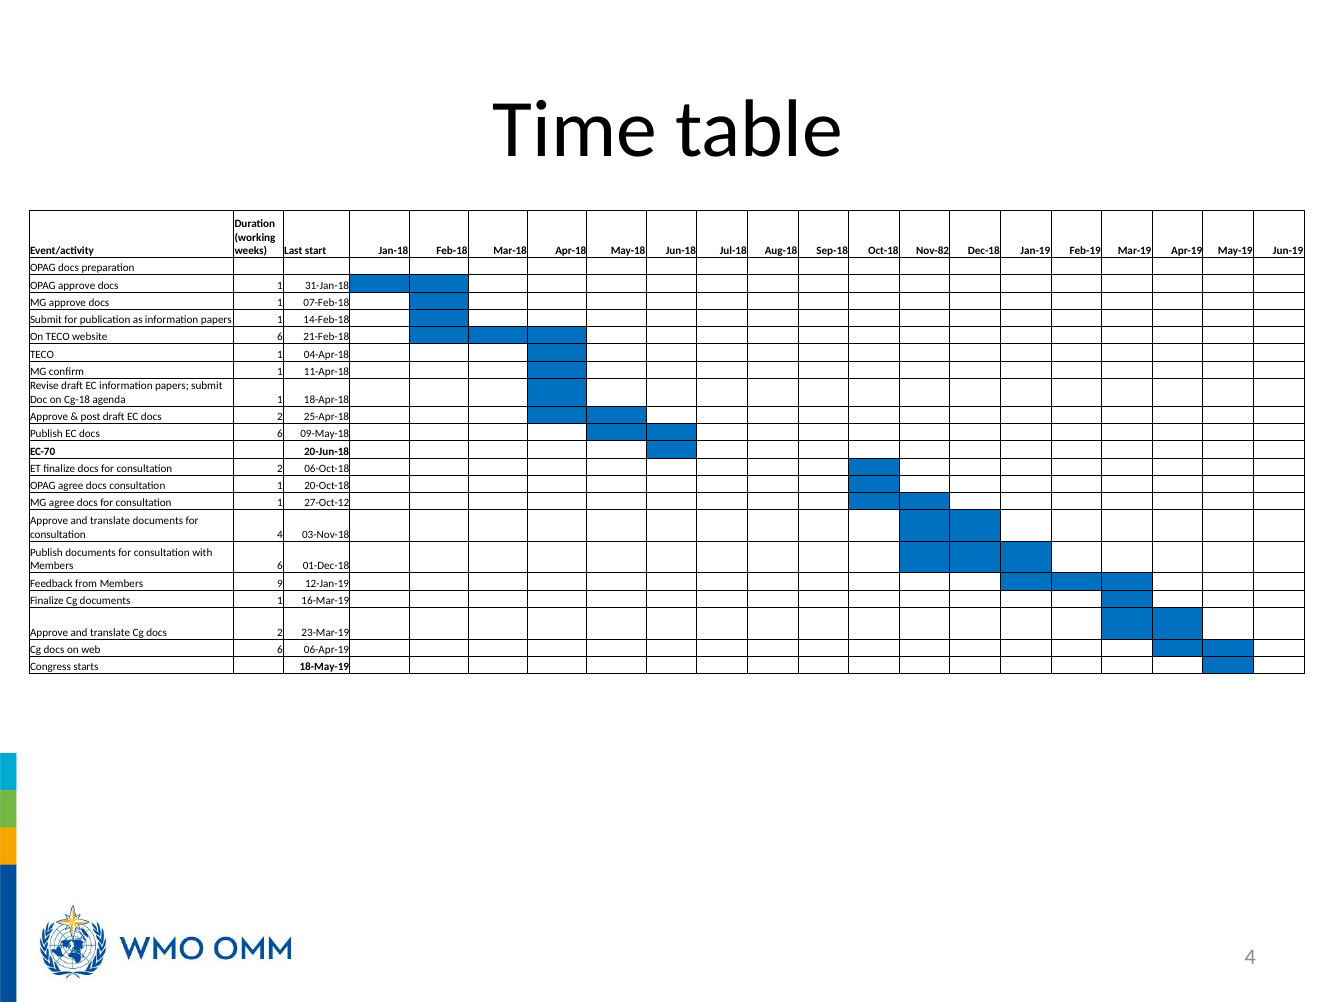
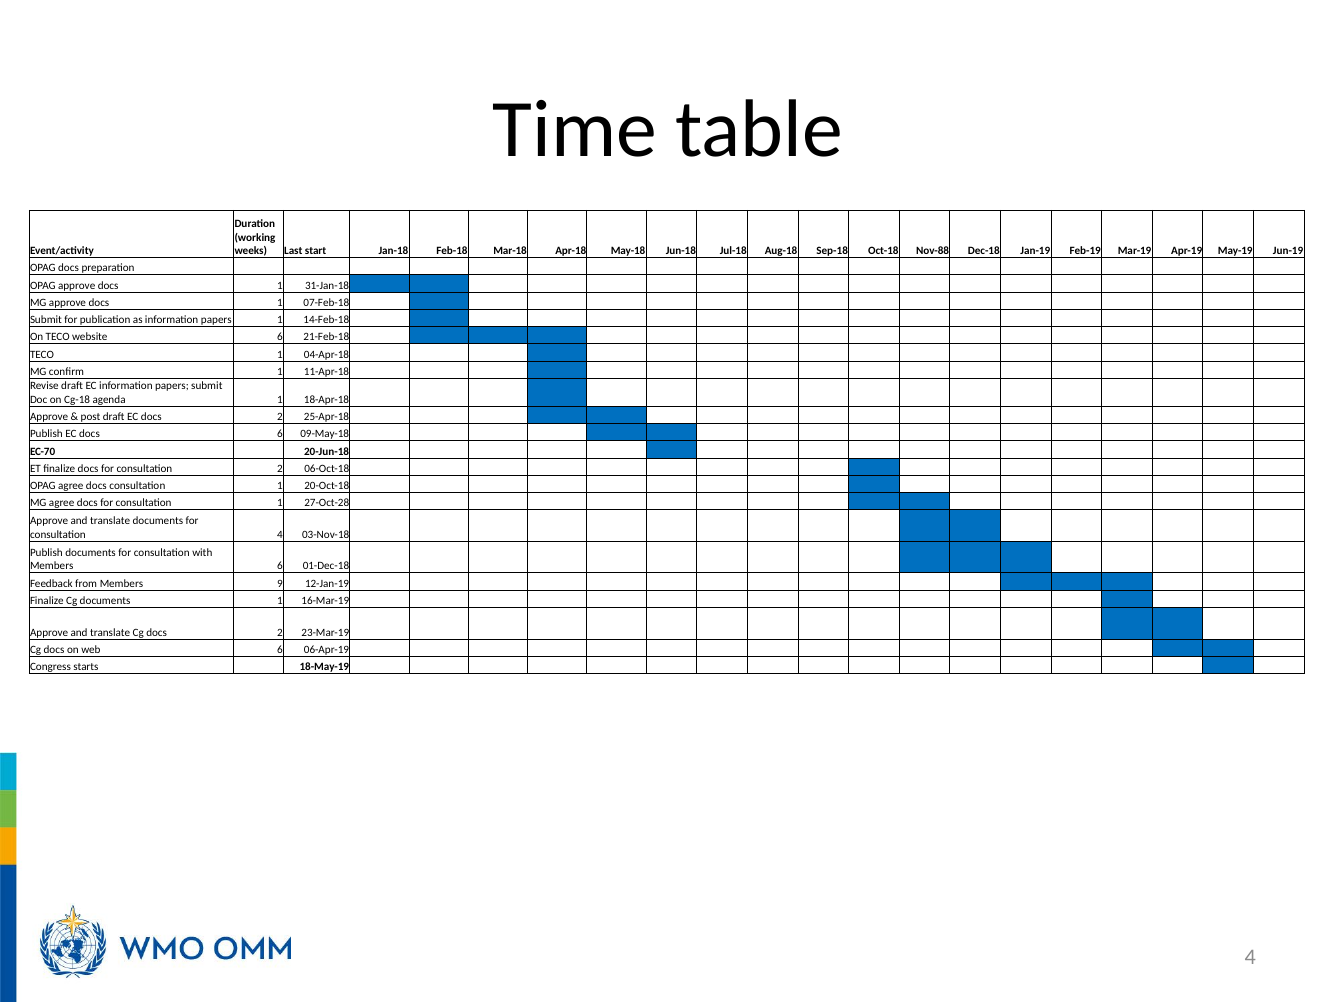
Nov-82: Nov-82 -> Nov-88 (933, 251)
27-Oct-12: 27-Oct-12 -> 27-Oct-28 (327, 503)
